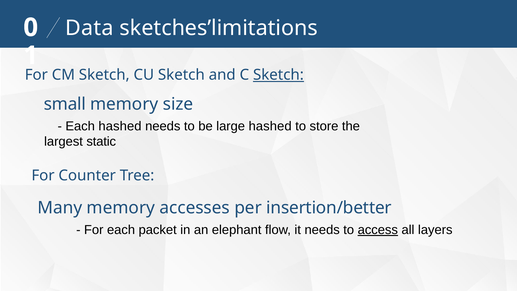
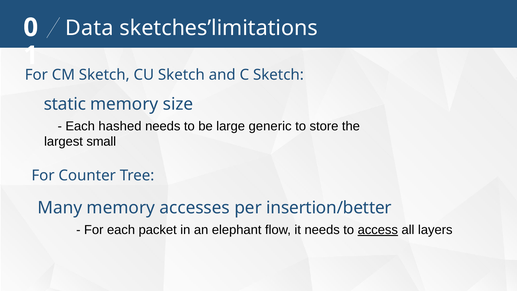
Sketch underline: present -> none (278, 75)
small: small -> static (65, 104)
large hashed: hashed -> generic (270, 126)
static: static -> small (101, 142)
